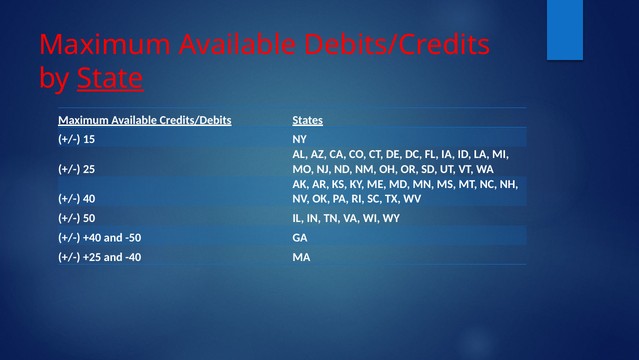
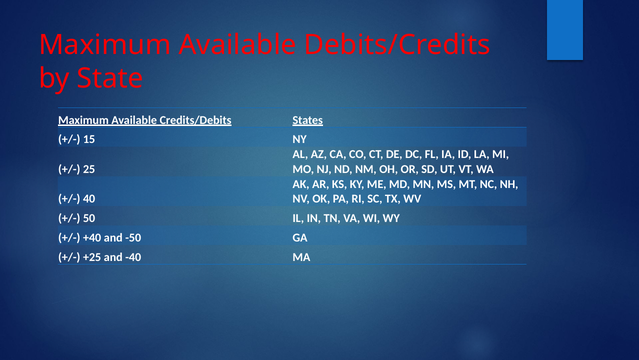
State underline: present -> none (110, 78)
